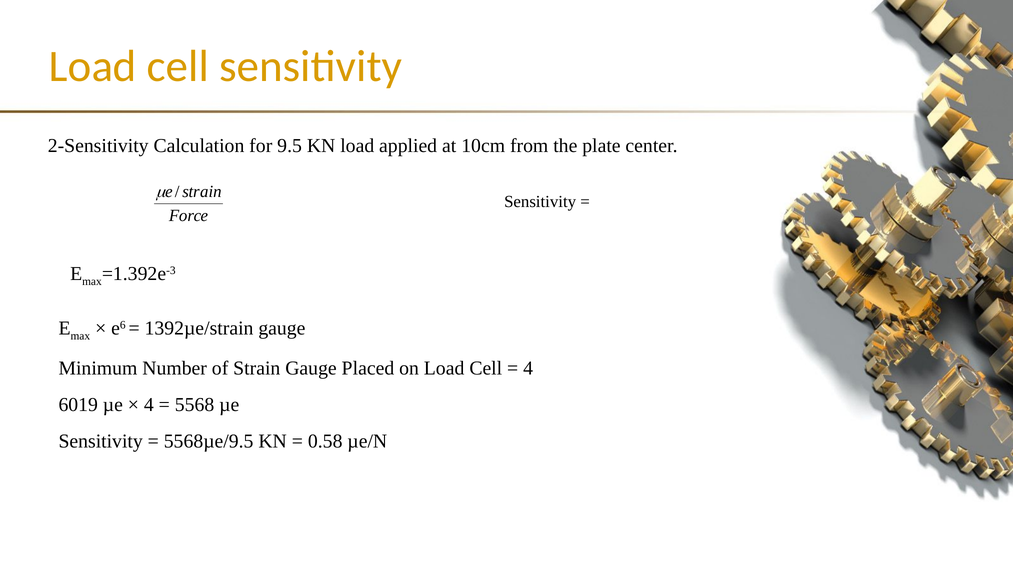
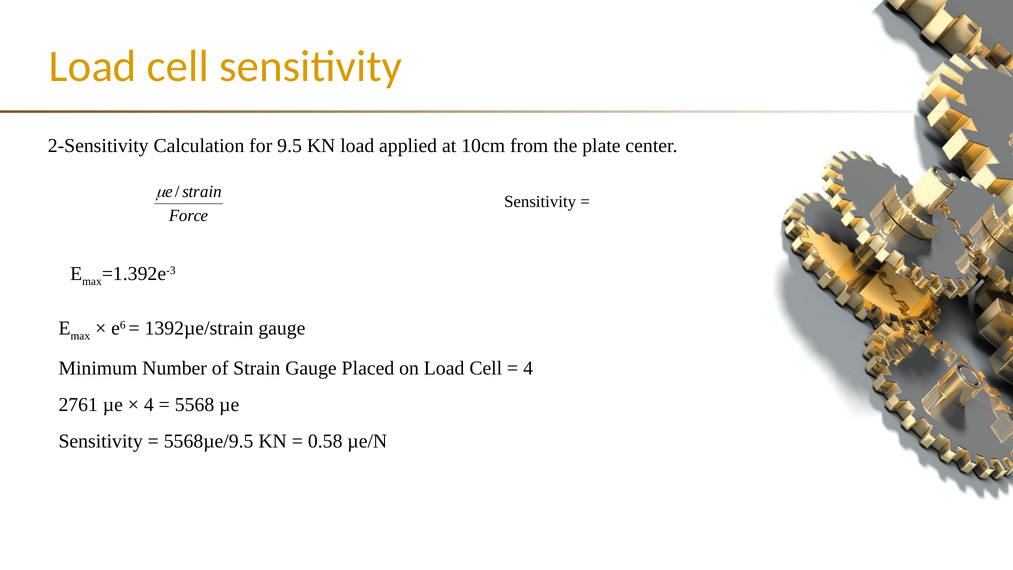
6019: 6019 -> 2761 (78, 404)
